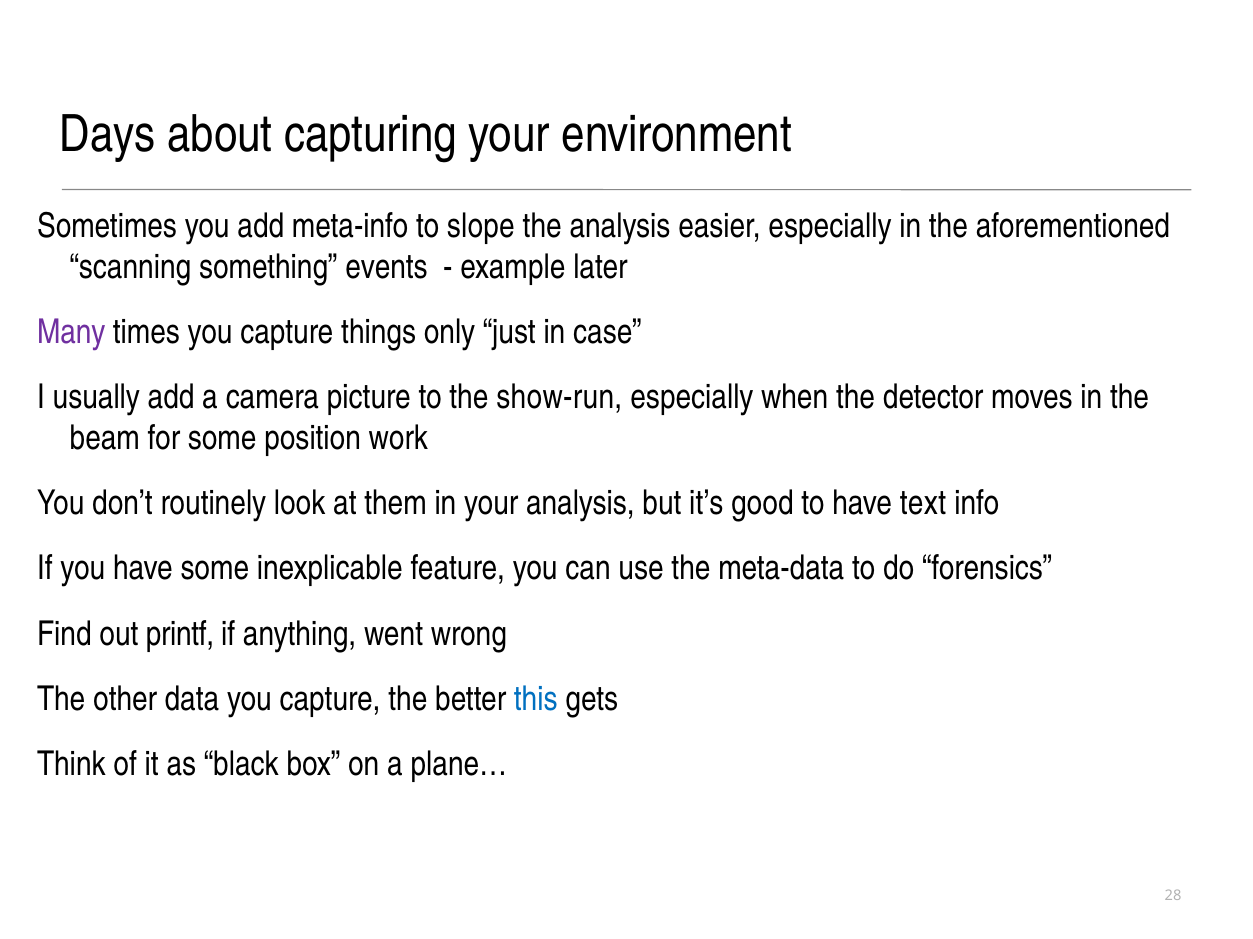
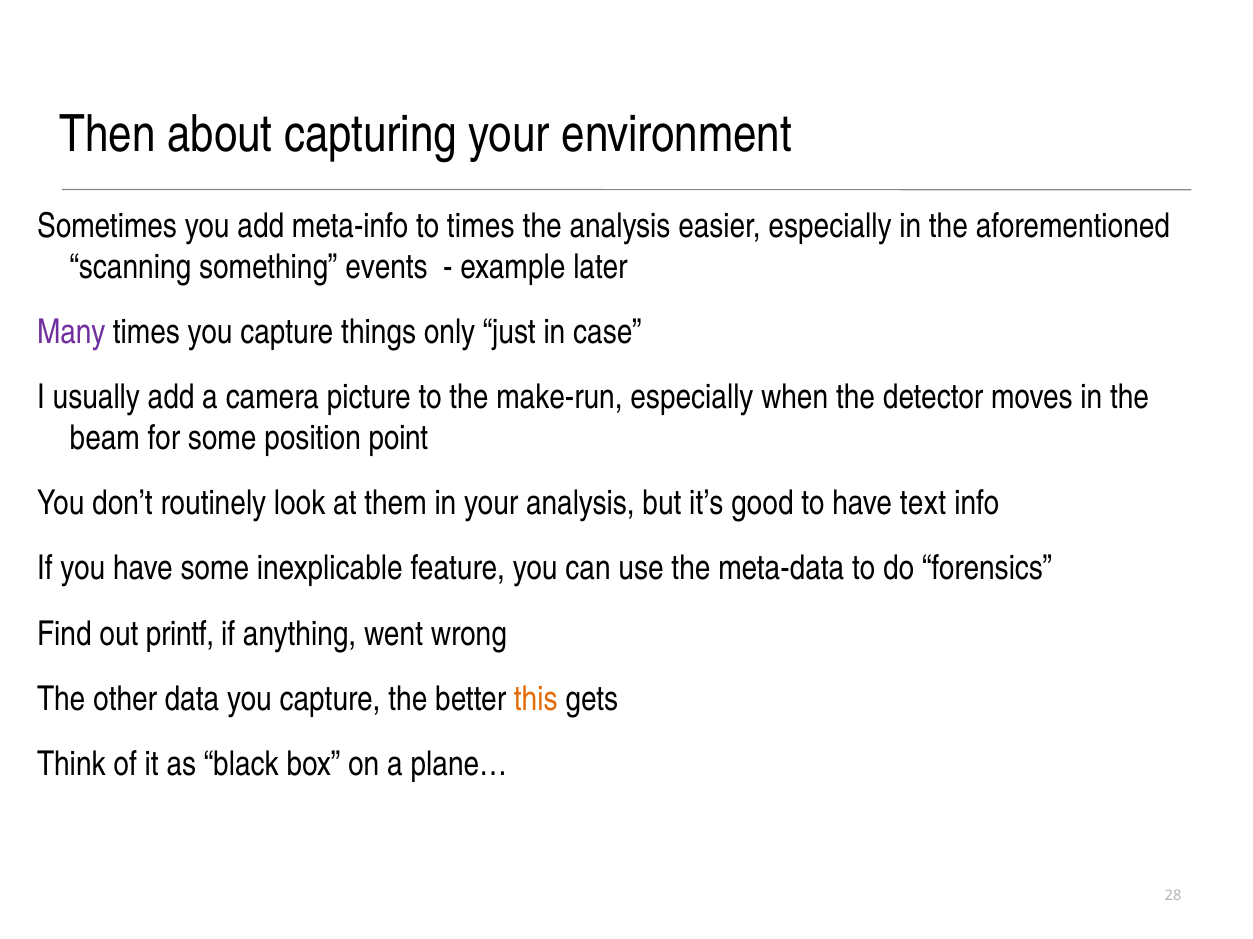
Days: Days -> Then (108, 134)
to slope: slope -> times (481, 226)
show-run: show-run -> make-run (559, 398)
work: work -> point (398, 439)
this colour: blue -> orange (536, 699)
